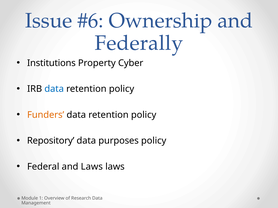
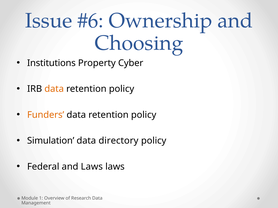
Federally: Federally -> Choosing (139, 43)
data colour: blue -> orange (54, 89)
Repository: Repository -> Simulation (51, 141)
purposes: purposes -> directory (118, 141)
